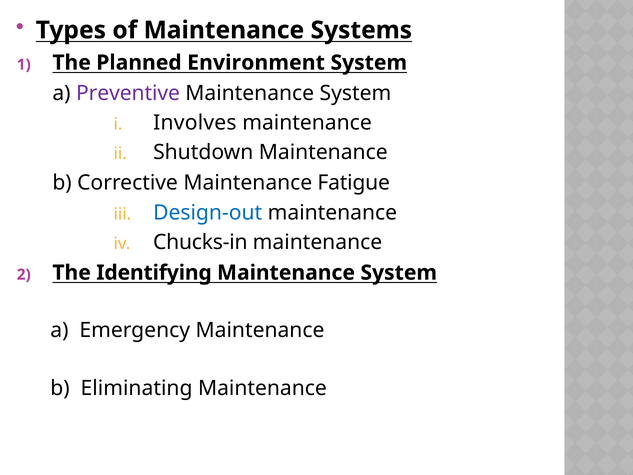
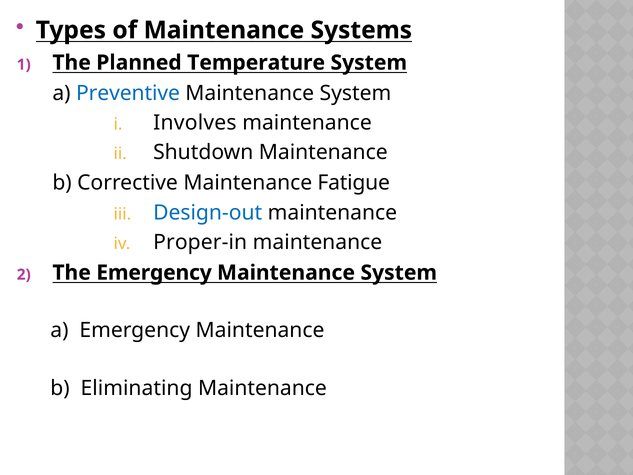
Environment: Environment -> Temperature (256, 63)
Preventive colour: purple -> blue (128, 93)
Chucks-in: Chucks-in -> Proper-in (200, 242)
The Identifying: Identifying -> Emergency (154, 273)
